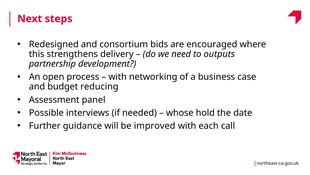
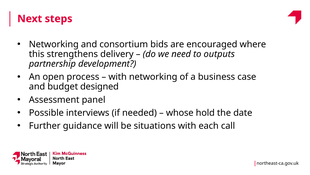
Redesigned: Redesigned -> Networking (54, 44)
reducing: reducing -> designed (99, 86)
improved: improved -> situations (155, 125)
